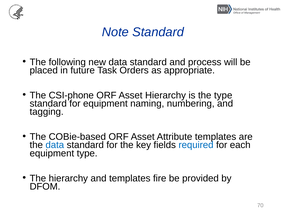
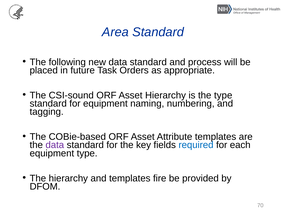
Note: Note -> Area (115, 32)
CSI-phone: CSI-phone -> CSI-sound (71, 95)
data colour: blue -> purple (55, 145)
